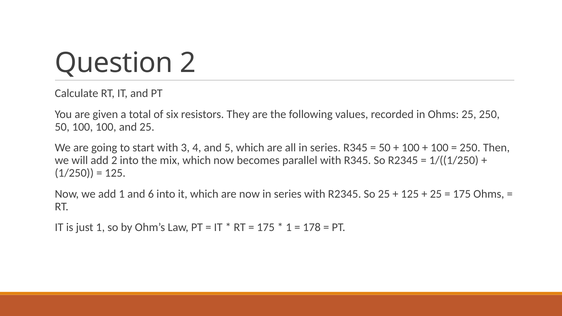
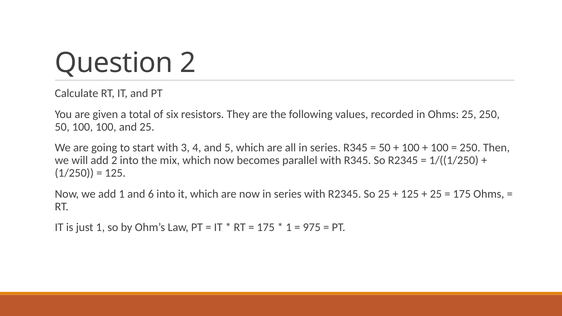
178: 178 -> 975 (312, 228)
